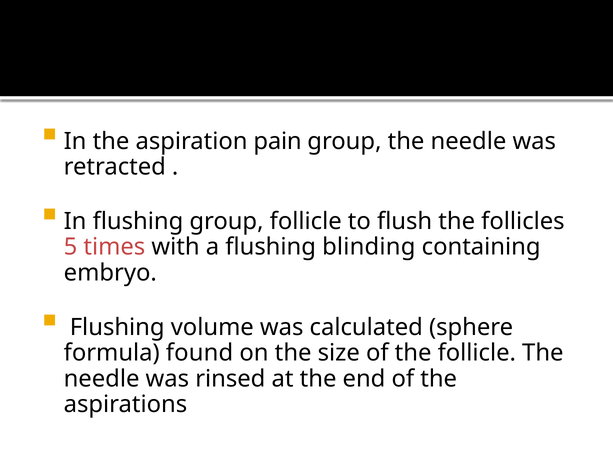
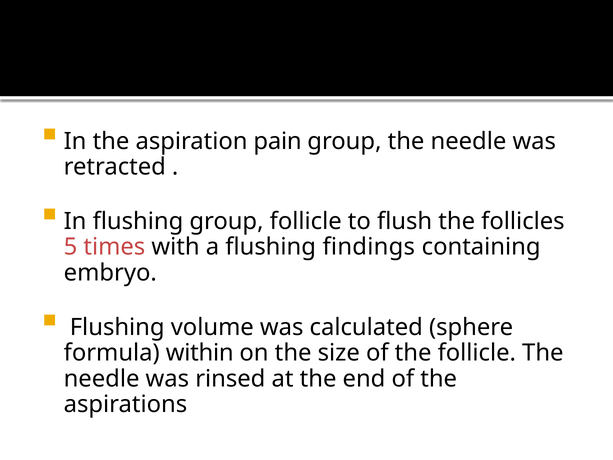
blinding: blinding -> findings (369, 247)
found: found -> within (200, 353)
